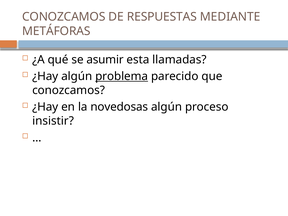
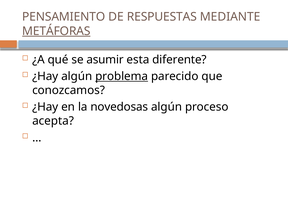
CONOZCAMOS: CONOZCAMOS -> PENSAMIENTO (64, 17)
METÁFORAS underline: none -> present (56, 31)
llamadas: llamadas -> diferente (179, 60)
insistir: insistir -> acepta (53, 121)
